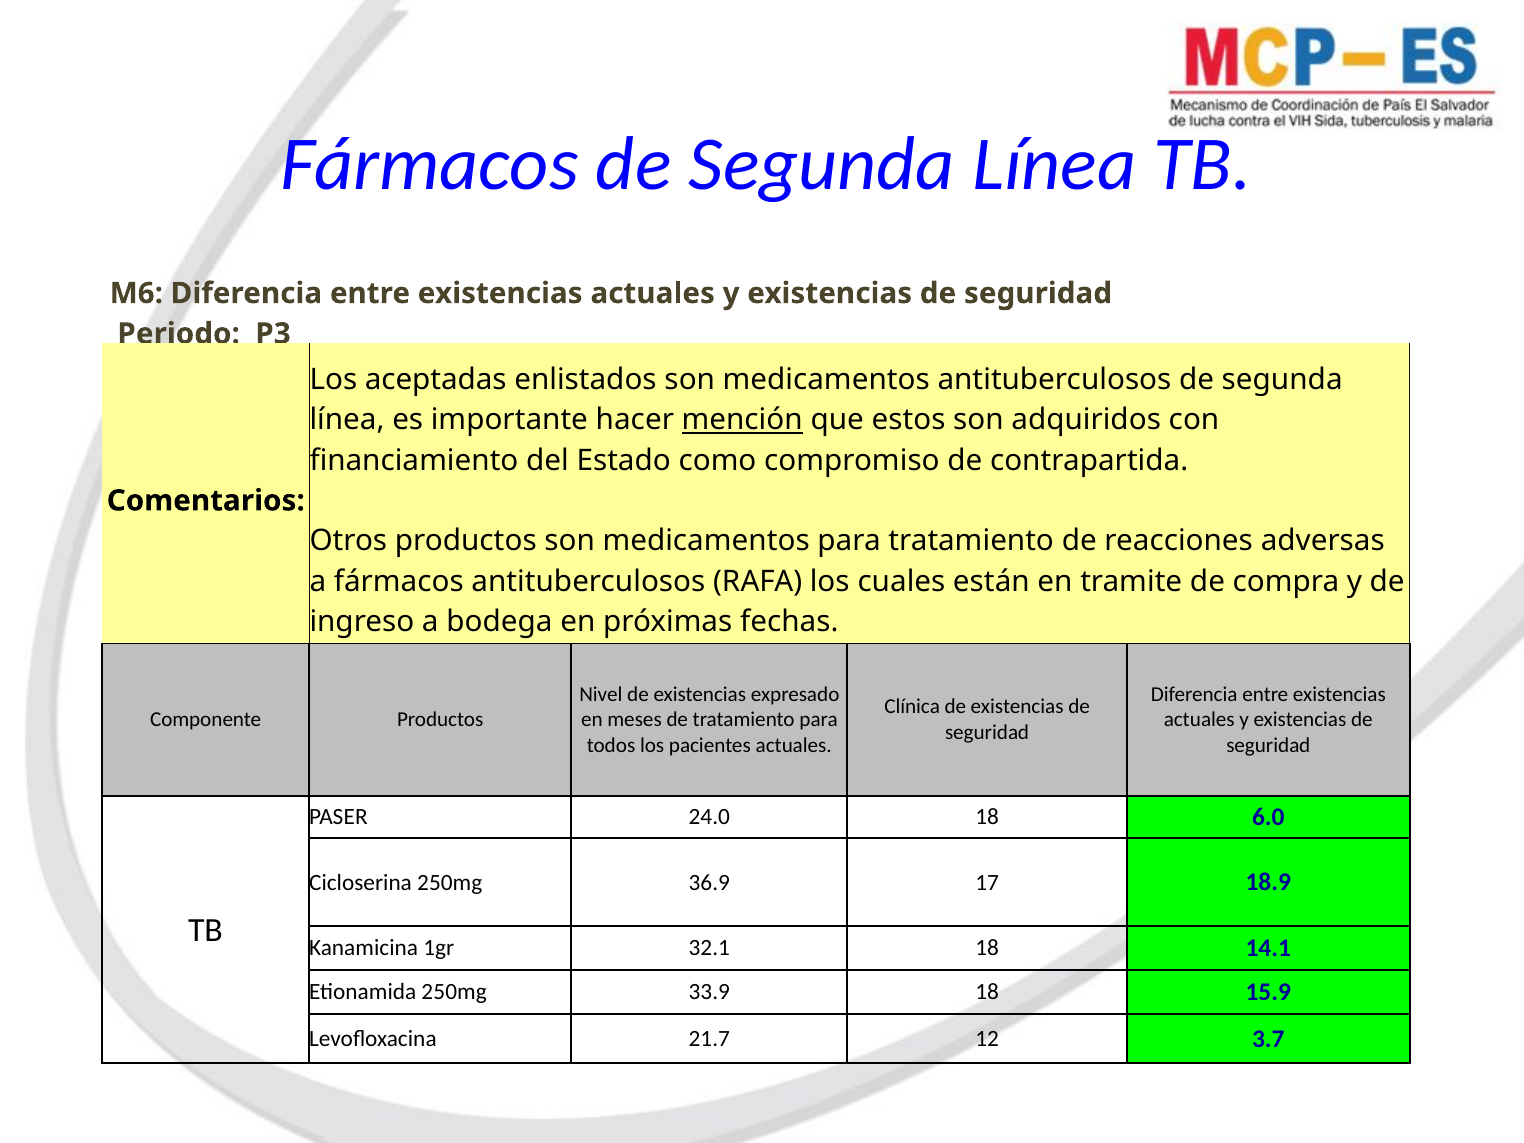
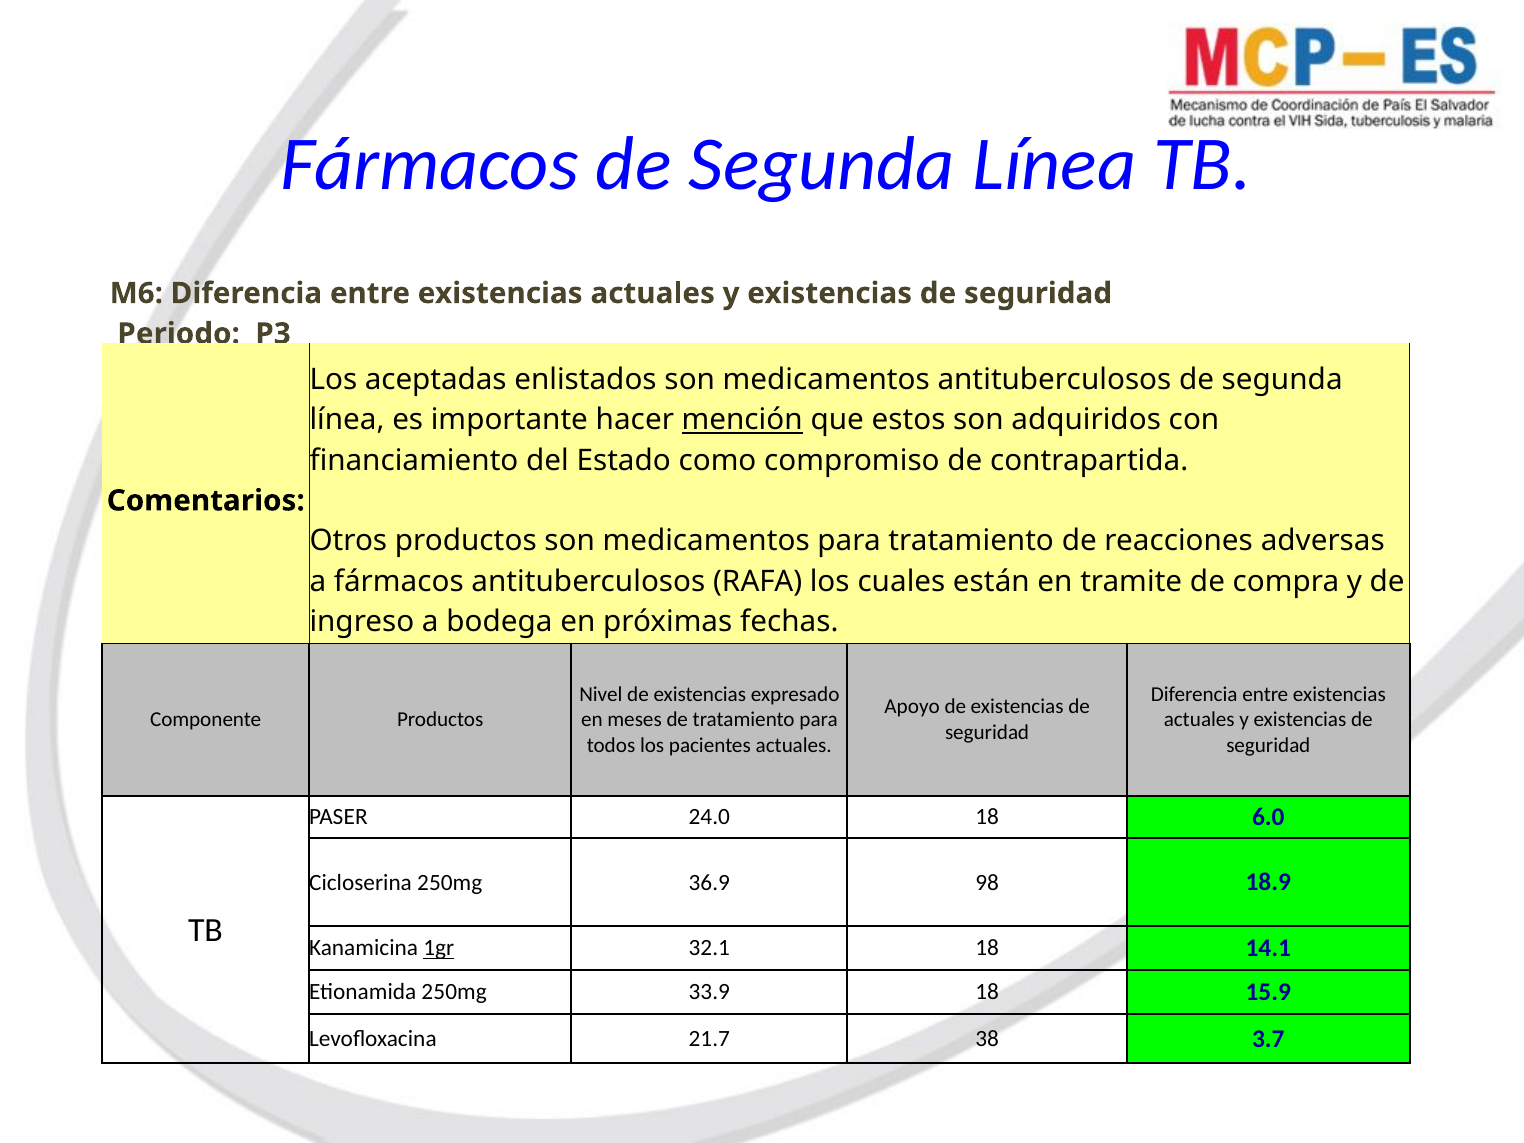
Clínica: Clínica -> Apoyo (912, 707)
17: 17 -> 98 (987, 882)
1gr underline: none -> present (439, 948)
12: 12 -> 38 (987, 1039)
